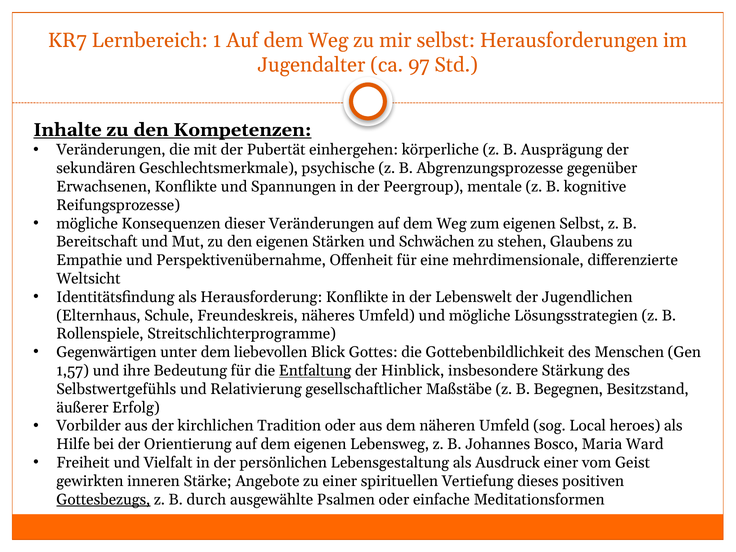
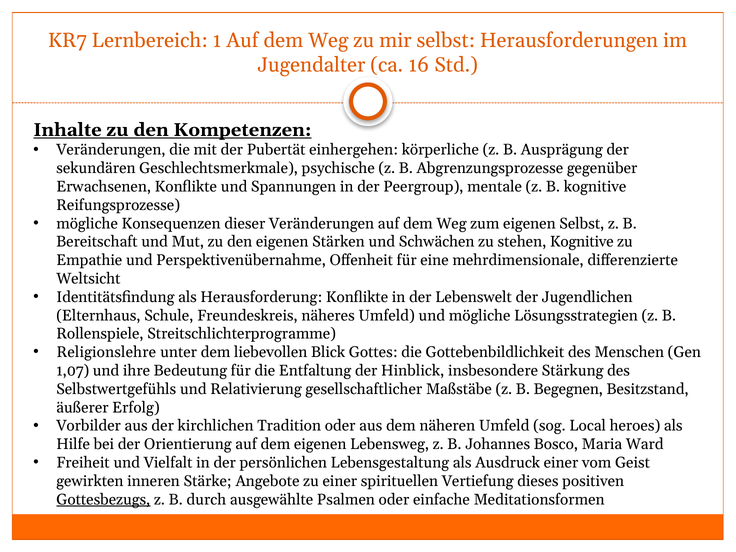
97: 97 -> 16 (419, 65)
stehen Glaubens: Glaubens -> Kognitive (582, 242)
Gegenwärtigen: Gegenwärtigen -> Religionslehre (106, 352)
1,57: 1,57 -> 1,07 (73, 371)
Entfaltung underline: present -> none (315, 371)
